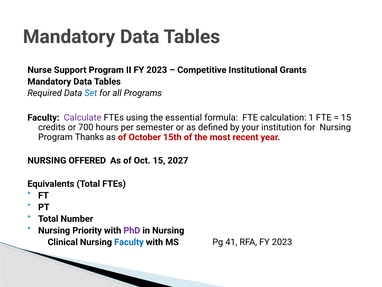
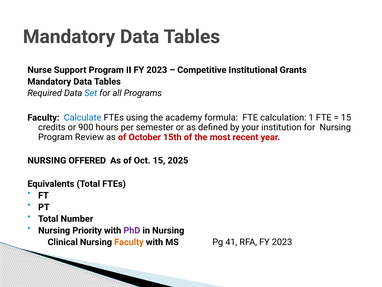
Calculate colour: purple -> blue (83, 117)
essential: essential -> academy (184, 117)
700: 700 -> 900 (86, 127)
Thanks: Thanks -> Review (89, 137)
2027: 2027 -> 2025 (178, 160)
Faculty colour: blue -> orange (129, 242)
